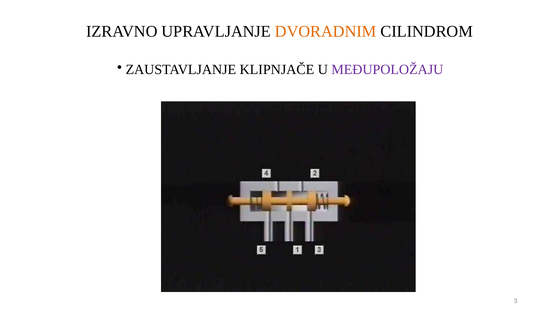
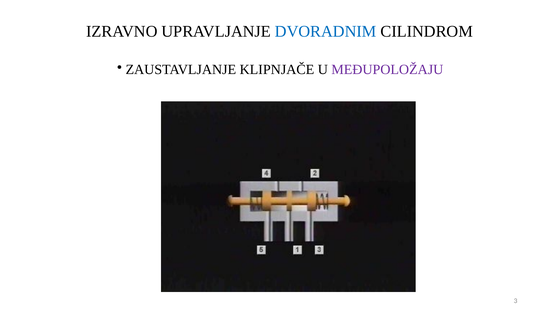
DVORADNIM colour: orange -> blue (326, 32)
